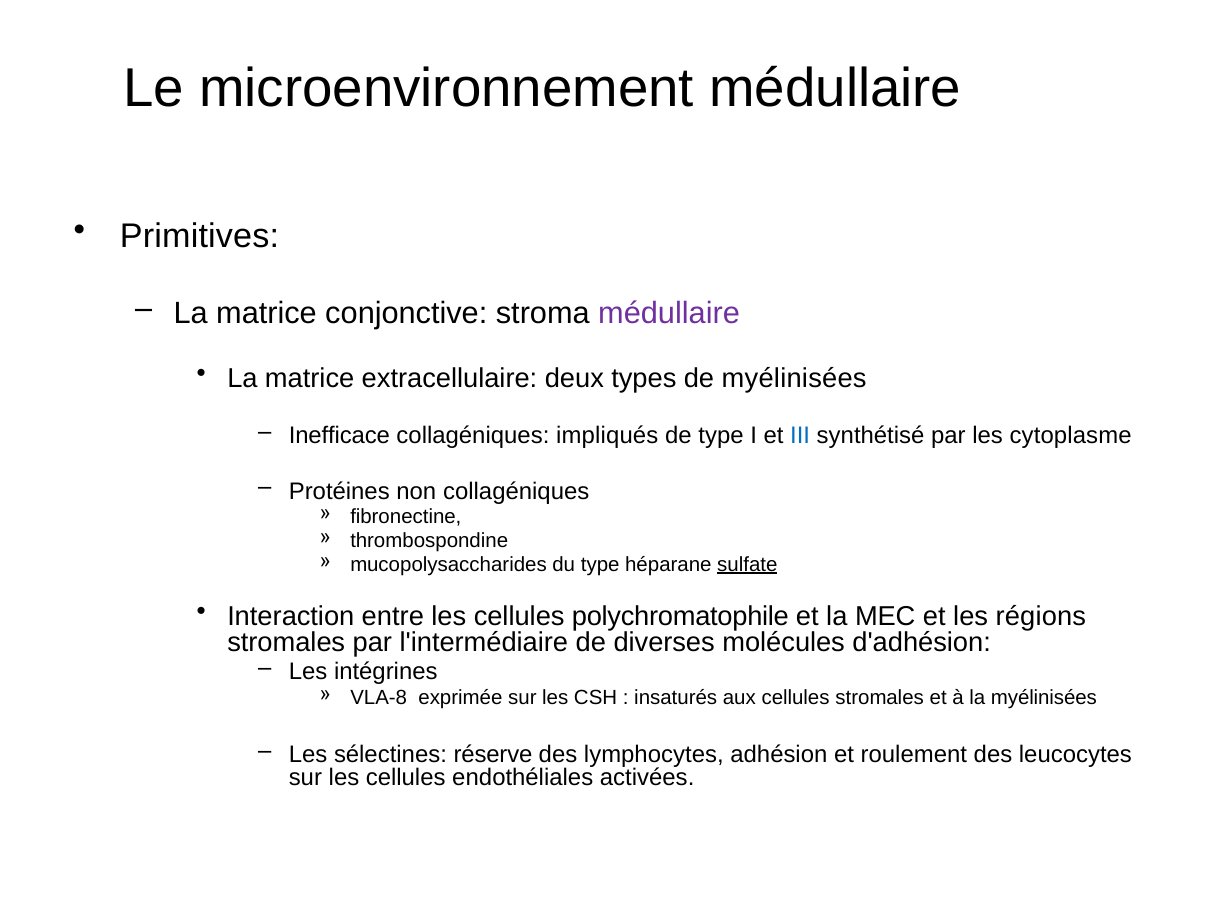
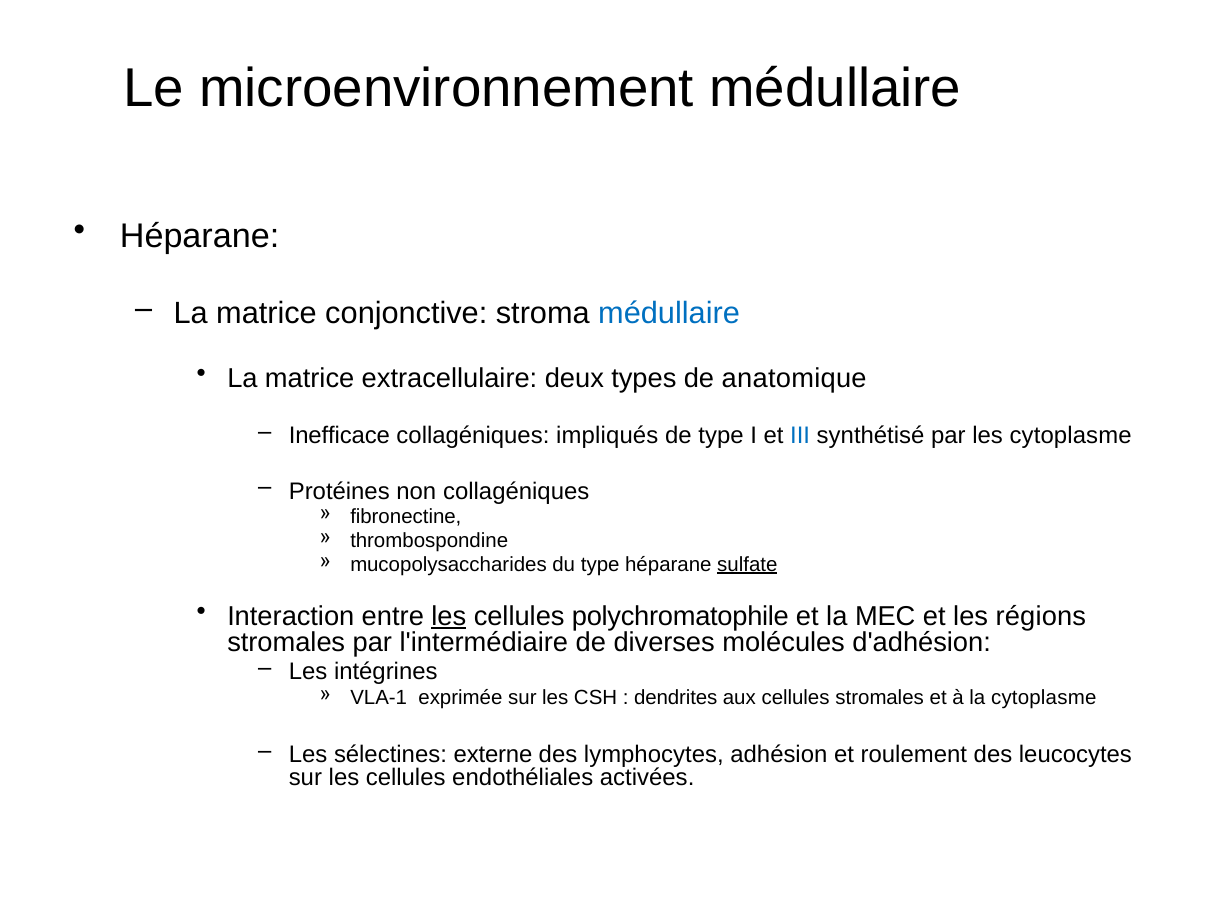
Primitives: Primitives -> Héparane (200, 236)
médullaire colour: purple -> blue (669, 313)
de myélinisées: myélinisées -> anatomique (794, 378)
les underline: none -> present (449, 616)
VLA-8: VLA-8 -> VLA-1 (379, 697)
insaturés: insaturés -> dendrites (676, 697)
la myélinisées: myélinisées -> cytoplasme (1044, 697)
réserve: réserve -> externe (493, 755)
